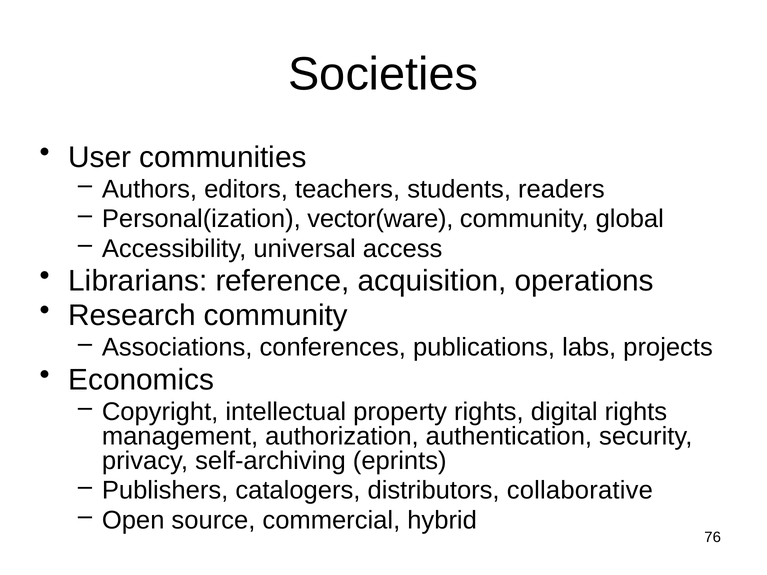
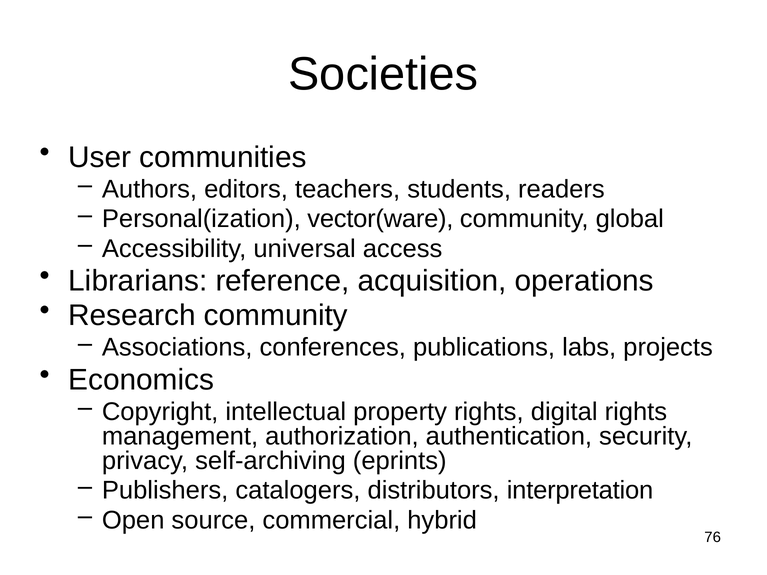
collaborative: collaborative -> interpretation (580, 491)
